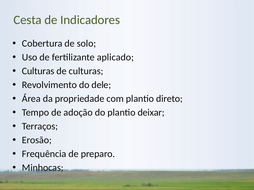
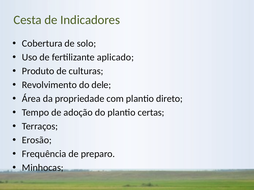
Culturas: Culturas -> Produto (38, 71)
deixar: deixar -> certas (151, 113)
